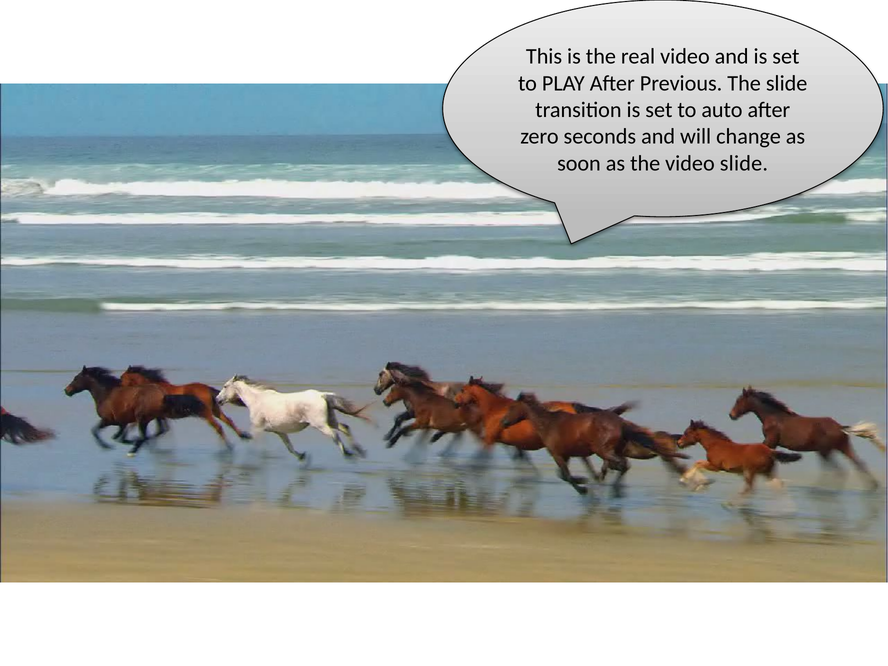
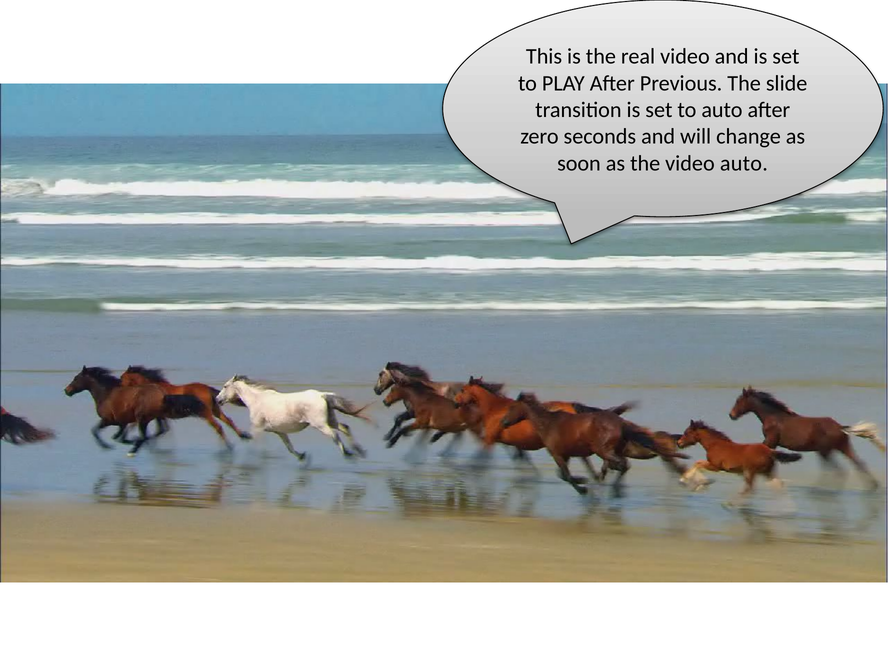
video slide: slide -> auto (744, 163)
